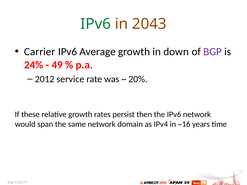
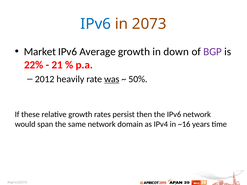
IPv6 colour: green -> blue (96, 24)
2043: 2043 -> 2073 (149, 24)
Carrier: Carrier -> Market (40, 52)
24%: 24% -> 22% (34, 65)
49: 49 -> 21 (57, 65)
service: service -> heavily (70, 79)
was underline: none -> present (112, 79)
20%: 20% -> 50% (138, 79)
